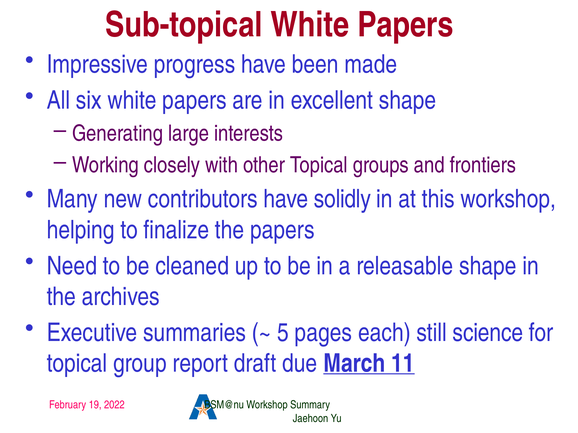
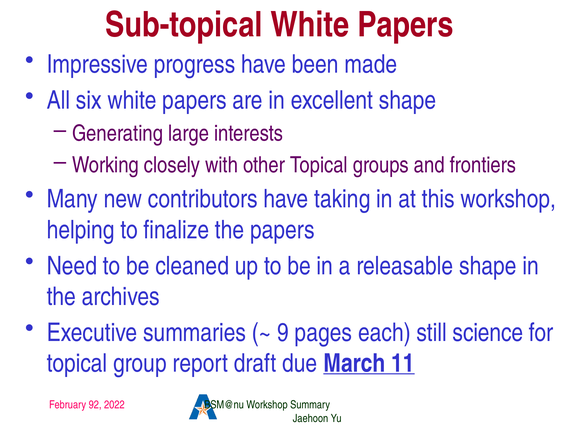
solidly: solidly -> taking (342, 199)
5: 5 -> 9 (283, 333)
19: 19 -> 92 (95, 405)
